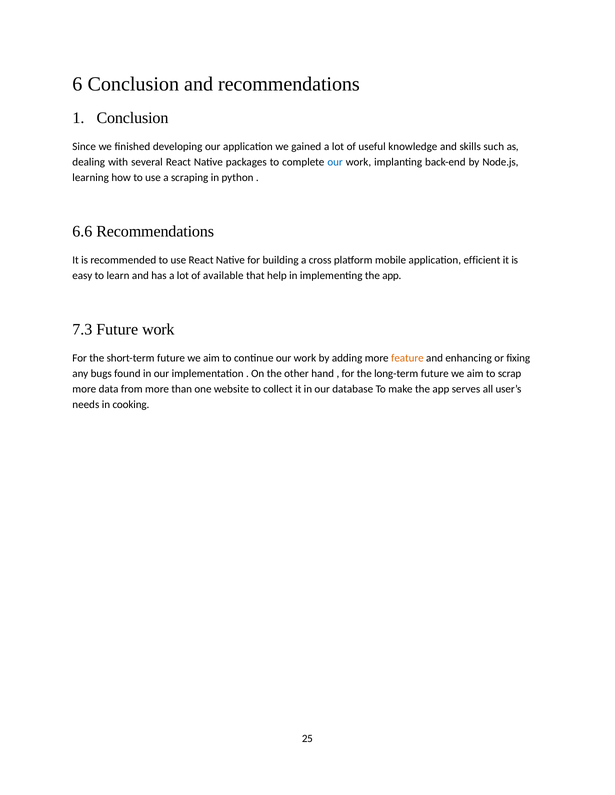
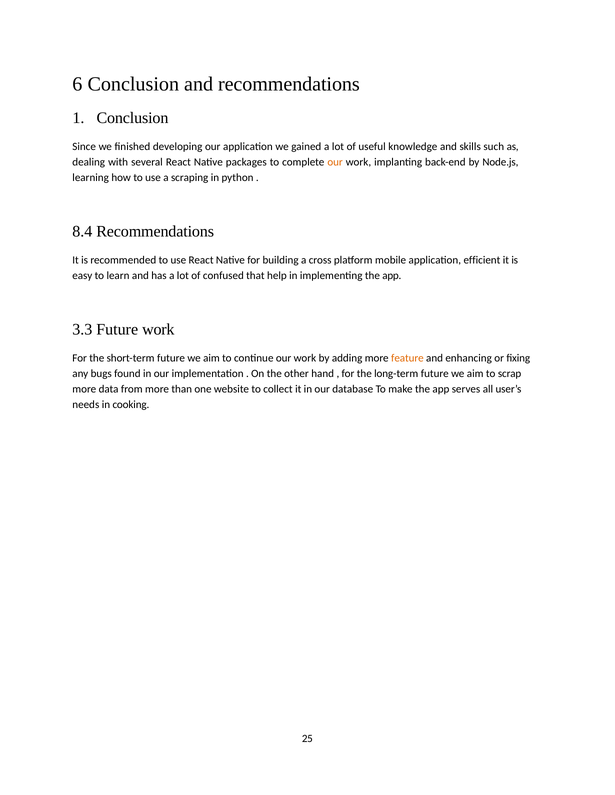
our colour: blue -> orange (335, 162)
6.6: 6.6 -> 8.4 (82, 232)
available: available -> confused (223, 276)
7.3: 7.3 -> 3.3 (82, 330)
